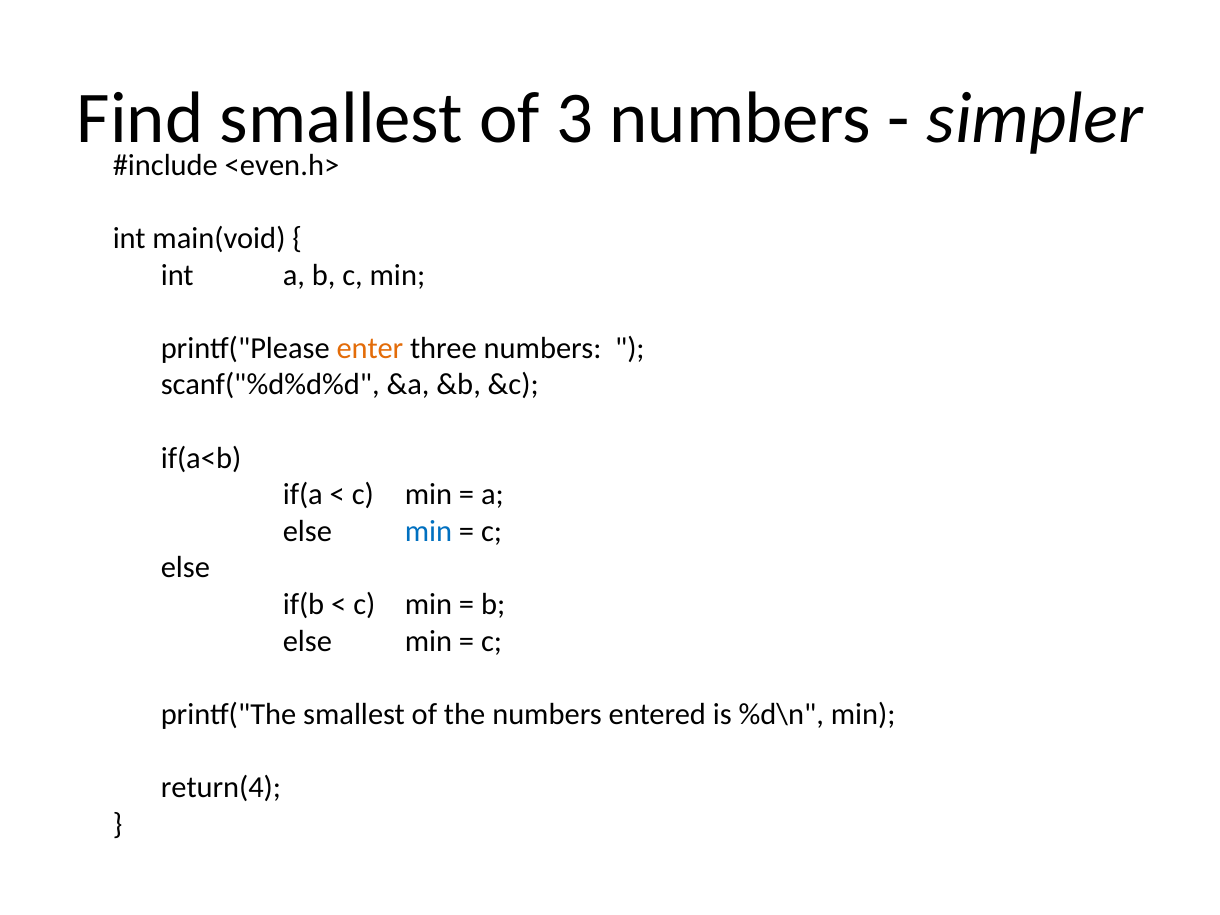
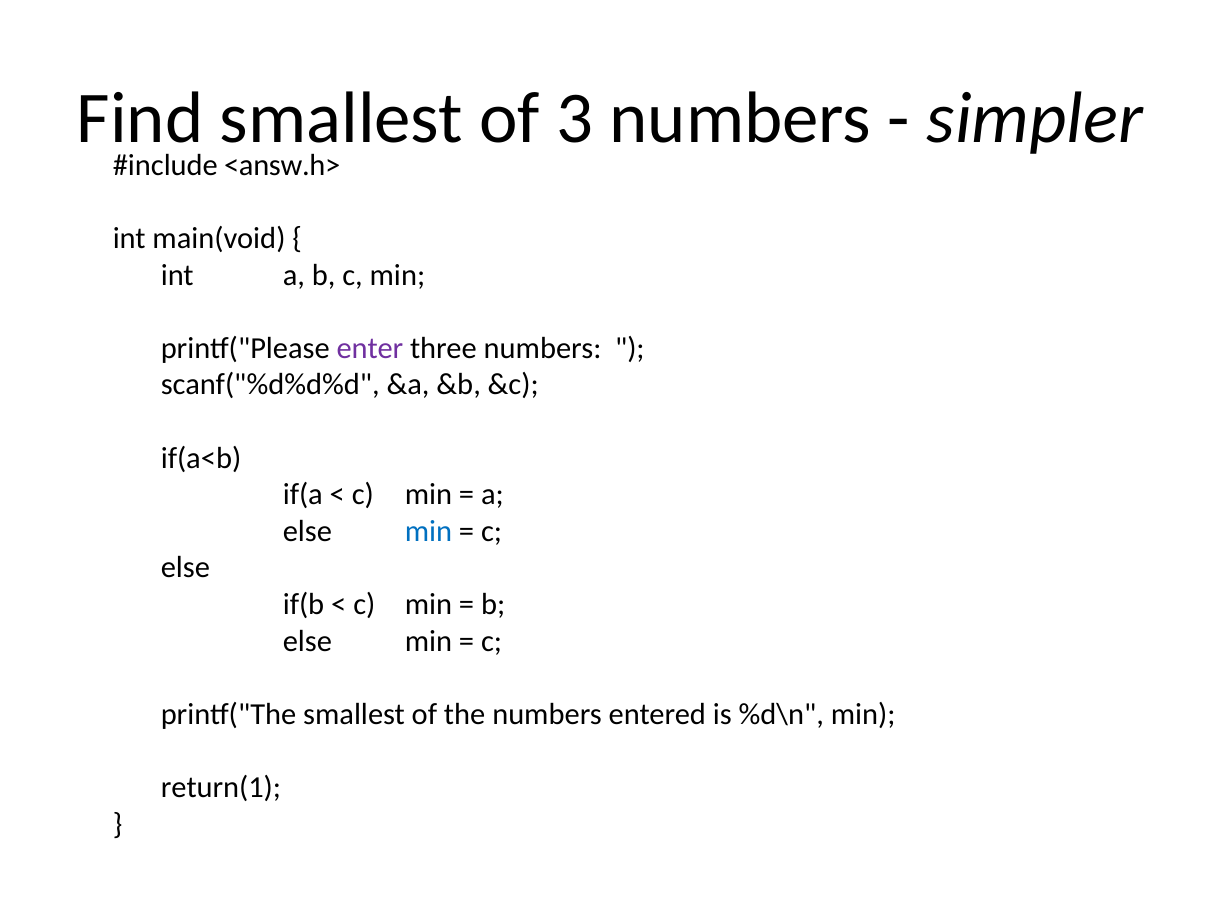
<even.h>: <even.h> -> <answ.h> (282, 165)
enter colour: orange -> purple (370, 348)
return(4: return(4 -> return(1 (221, 787)
